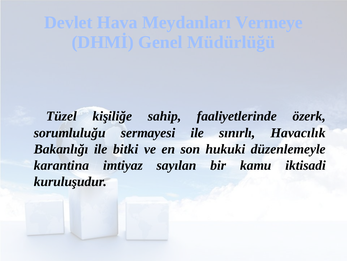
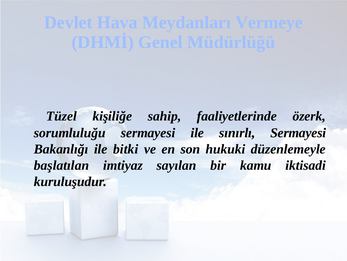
sınırlı Havacılık: Havacılık -> Sermayesi (298, 132)
karantina: karantina -> başlatılan (61, 165)
